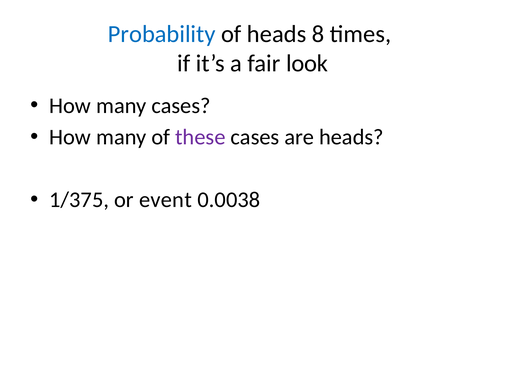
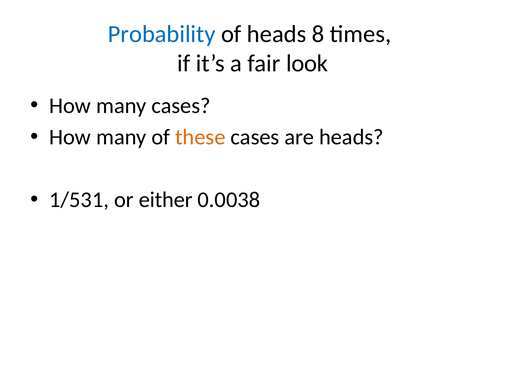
these colour: purple -> orange (200, 137)
1/375: 1/375 -> 1/531 (79, 200)
event: event -> either (166, 200)
